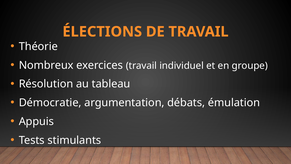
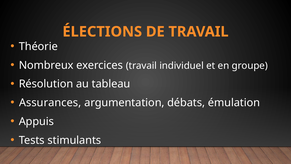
Démocratie: Démocratie -> Assurances (50, 103)
